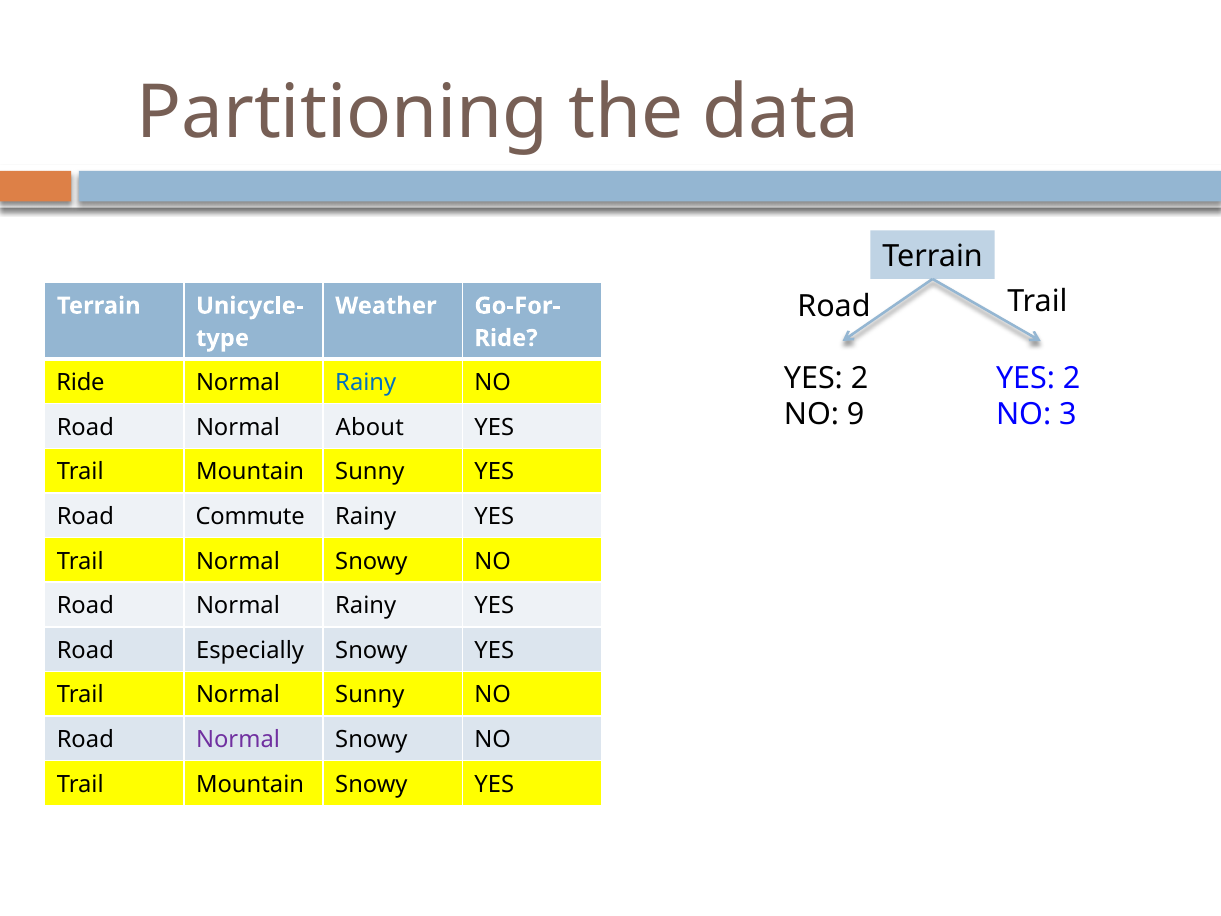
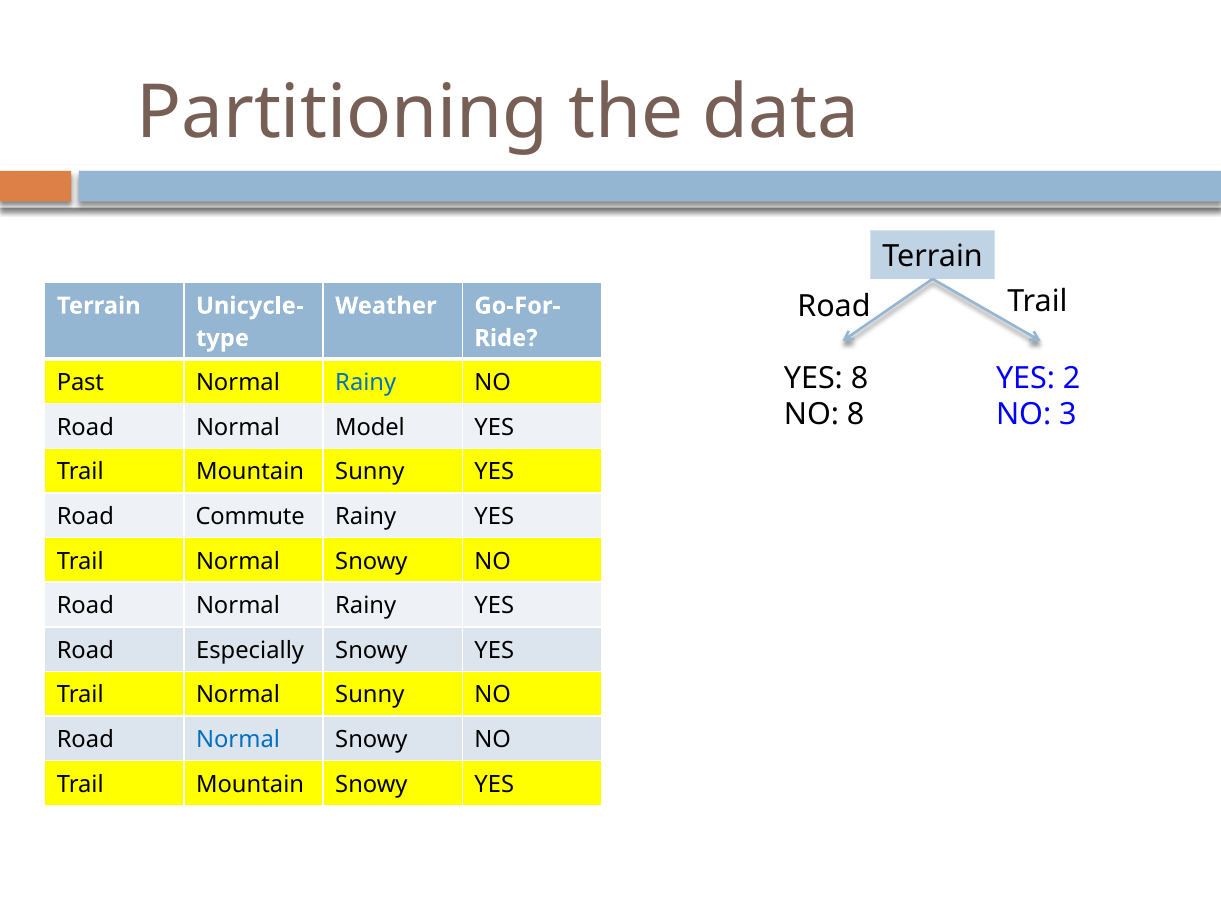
2: 2 -> 8 (860, 378)
Ride: Ride -> Past (80, 383)
NO 9: 9 -> 8 (856, 415)
About: About -> Model (370, 427)
Normal colour: purple -> blue (238, 740)
